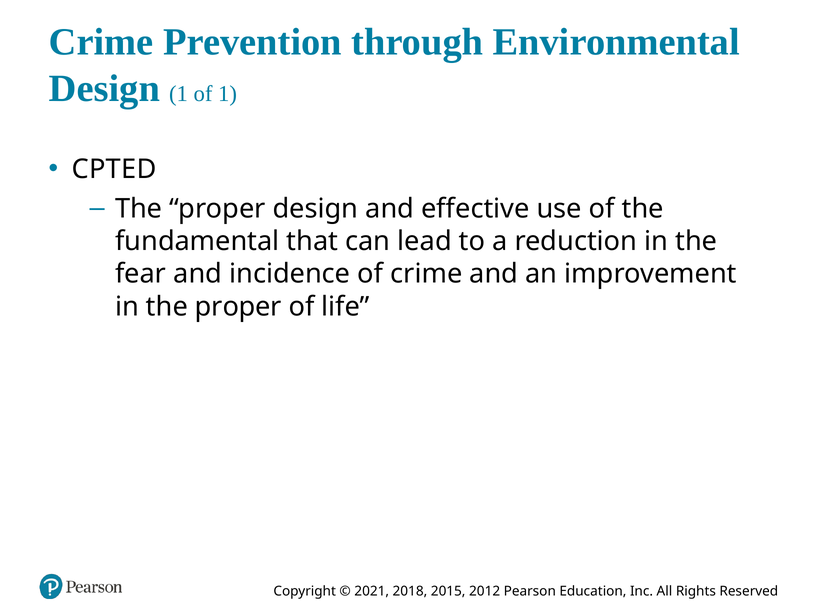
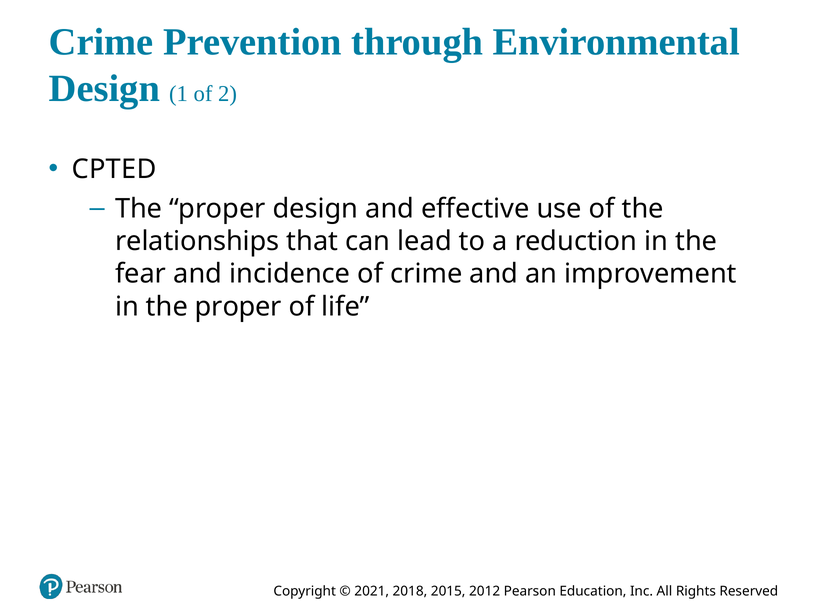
of 1: 1 -> 2 (228, 94)
fundamental: fundamental -> relationships (197, 241)
